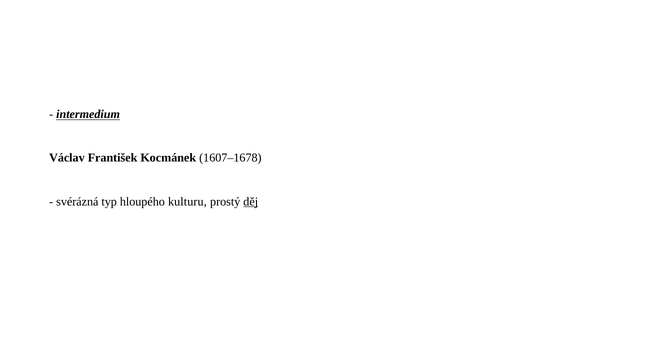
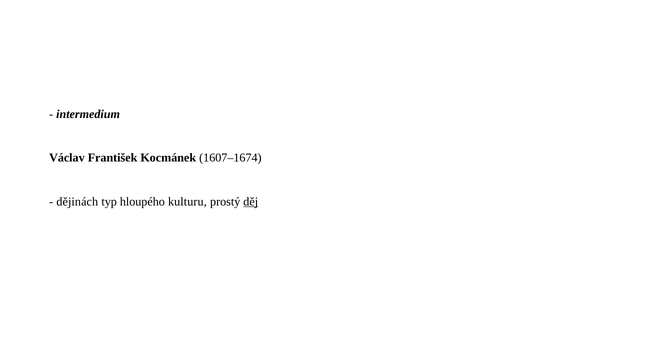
intermedium underline: present -> none (88, 114)
1607–1678: 1607–1678 -> 1607–1674 (230, 158)
svérázná: svérázná -> dějinách (77, 201)
